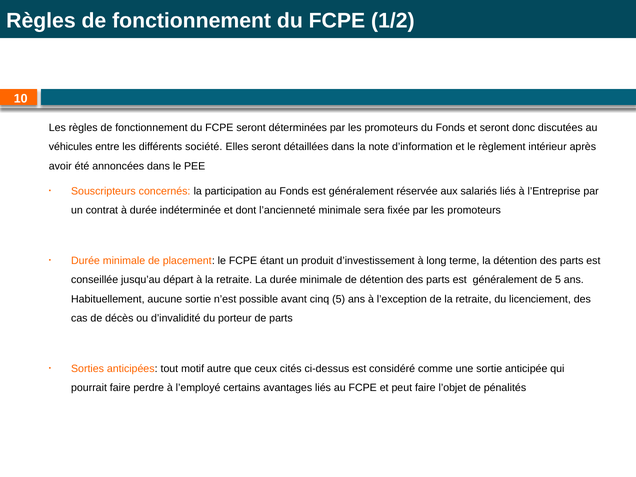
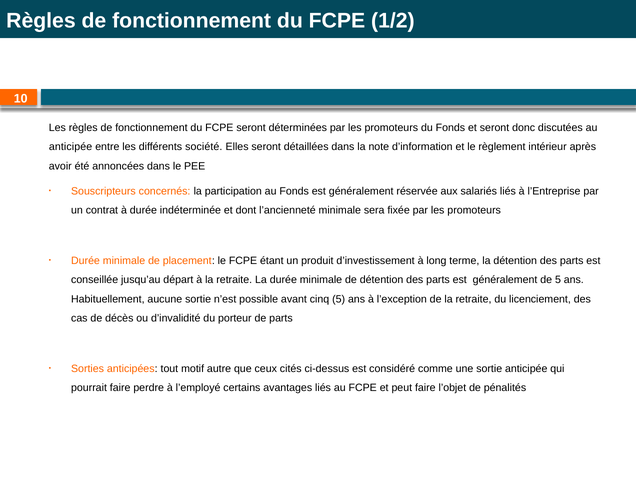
véhicules: véhicules -> anticipée (71, 147)
